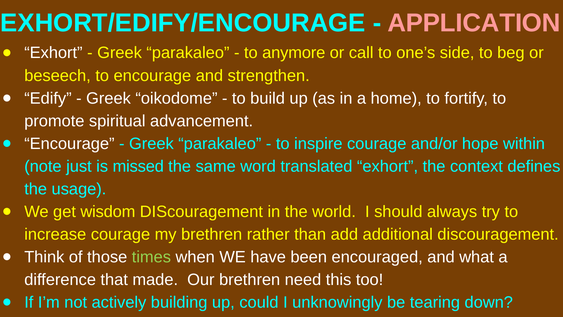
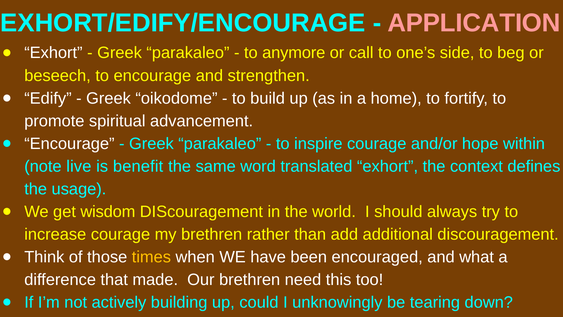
just: just -> live (79, 166)
missed: missed -> benefit (138, 166)
times colour: light green -> yellow (151, 257)
